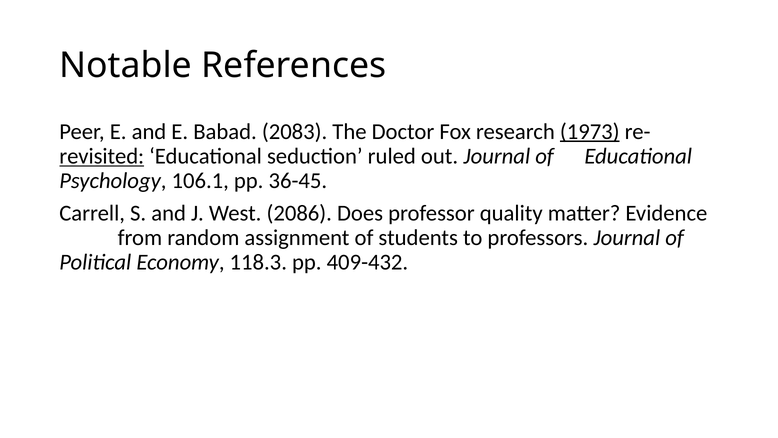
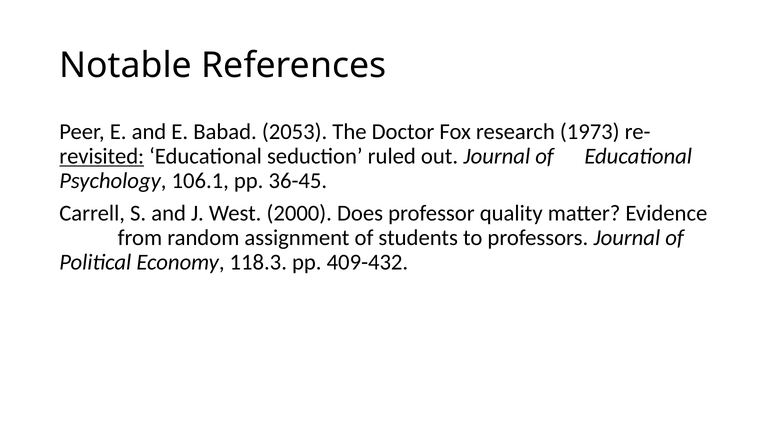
2083: 2083 -> 2053 (295, 132)
1973 underline: present -> none (590, 132)
2086: 2086 -> 2000 (299, 213)
